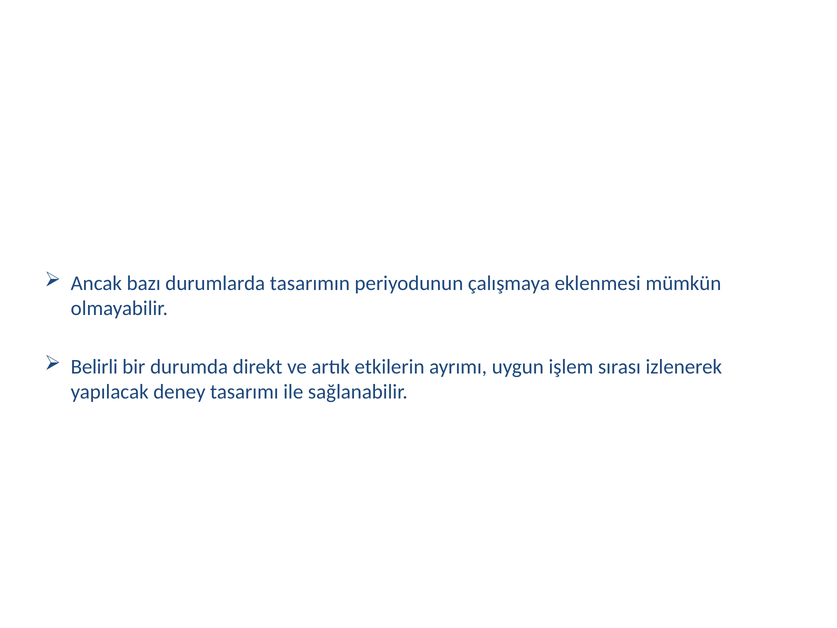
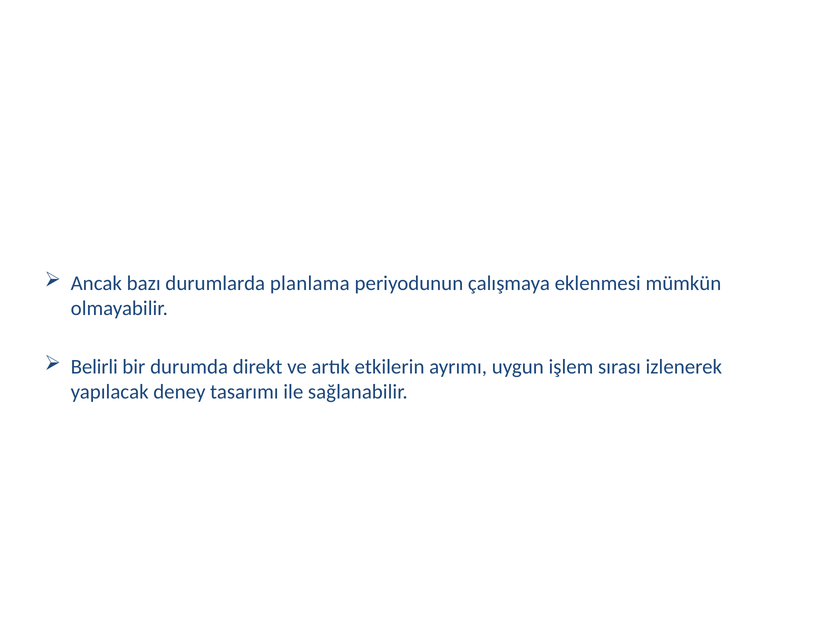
tasarımın: tasarımın -> planlama (310, 283)
